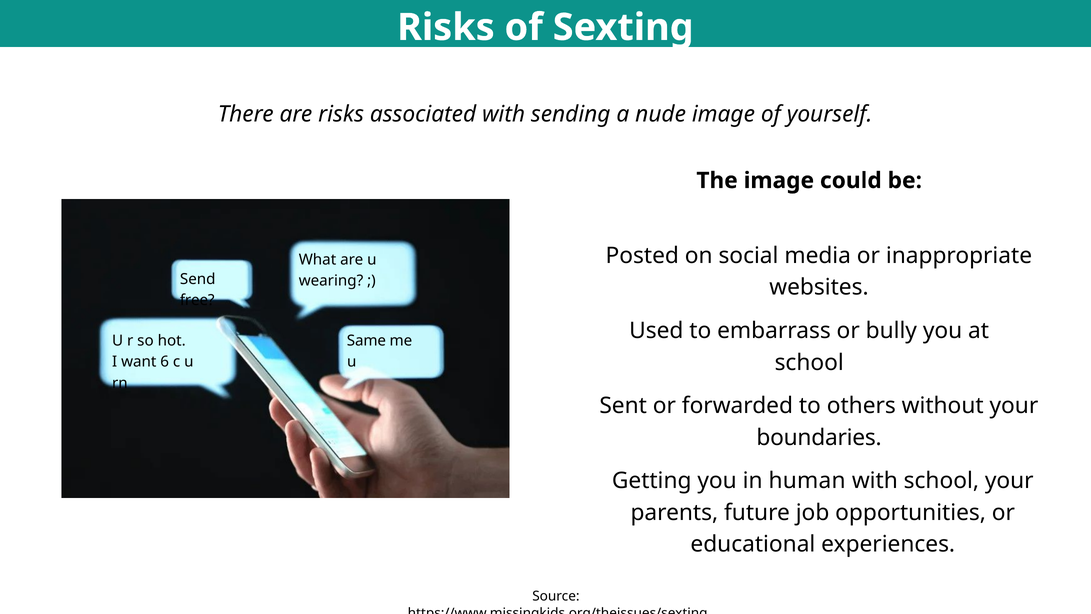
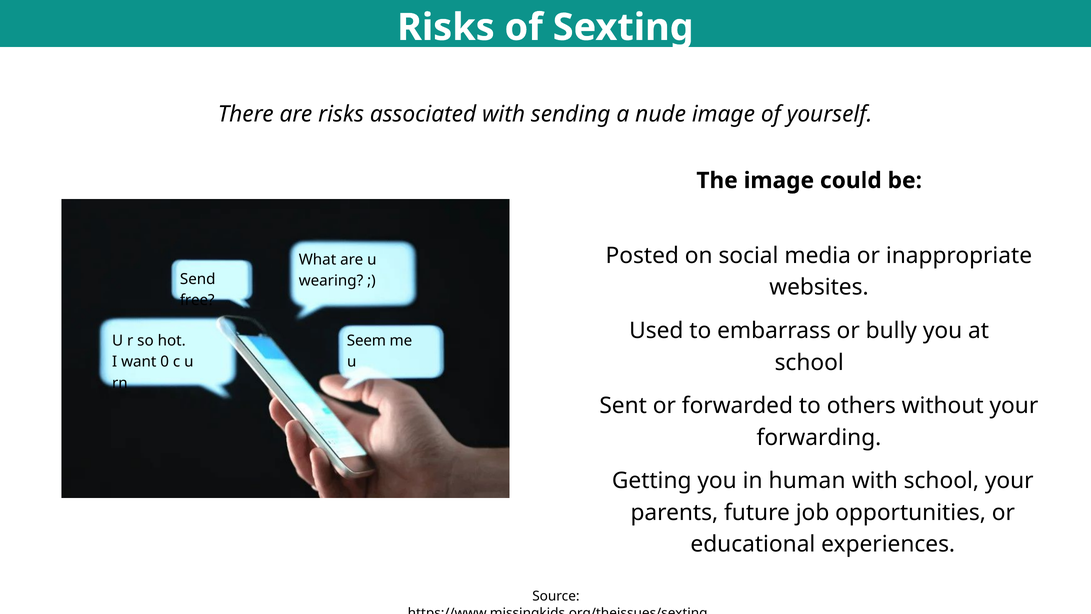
Same: Same -> Seem (366, 340)
6: 6 -> 0 (165, 362)
boundaries: boundaries -> forwarding (819, 437)
